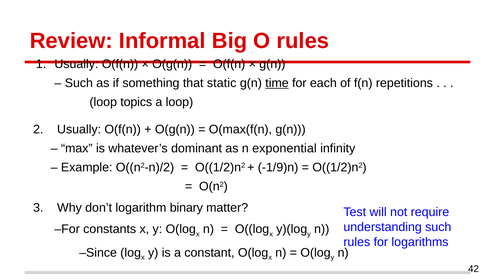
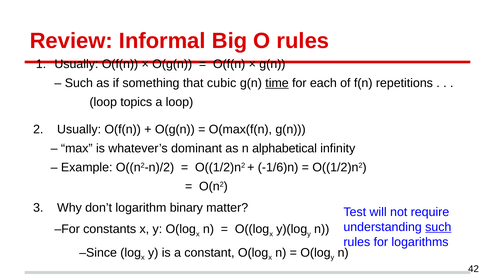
static: static -> cubic (222, 83)
exponential: exponential -> alphabetical (285, 148)
-1/9)n: -1/9)n -> -1/6)n (278, 167)
such underline: none -> present (438, 227)
